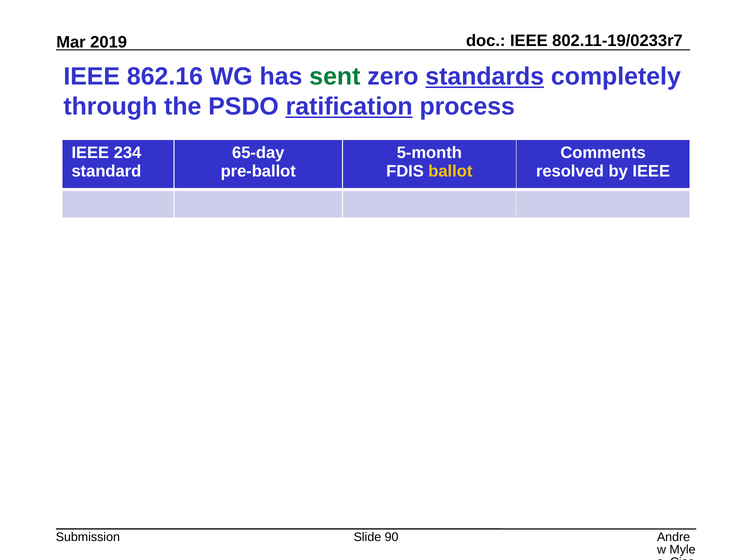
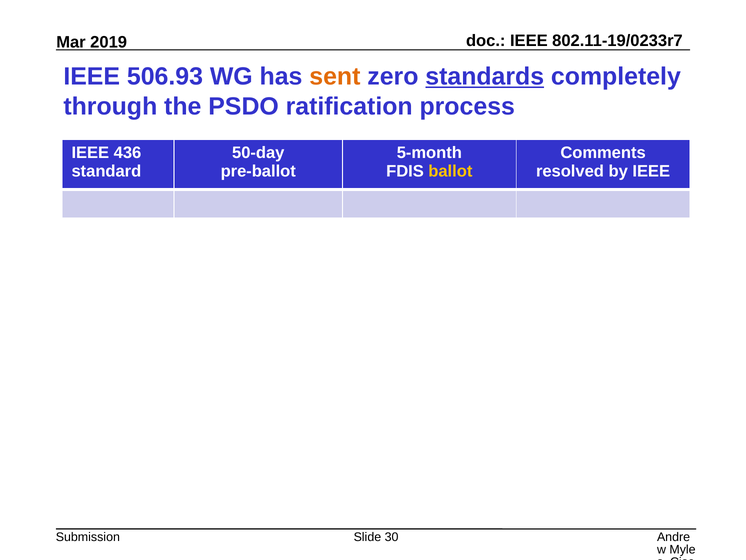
862.16: 862.16 -> 506.93 (165, 76)
sent colour: green -> orange (335, 76)
ratification underline: present -> none (349, 106)
234: 234 -> 436 (127, 153)
65-day: 65-day -> 50-day (258, 153)
90: 90 -> 30 (392, 537)
